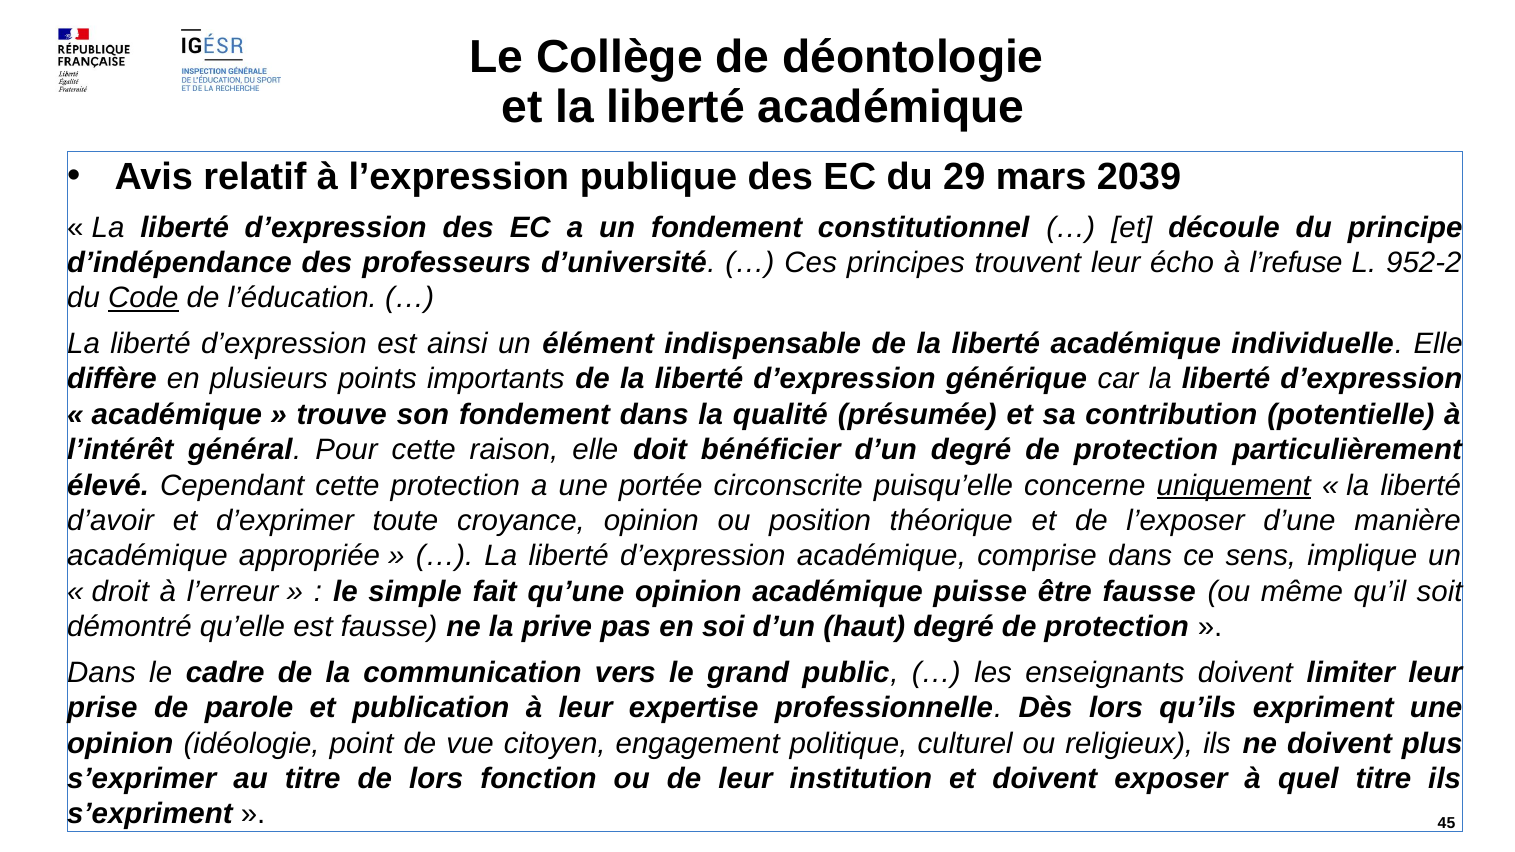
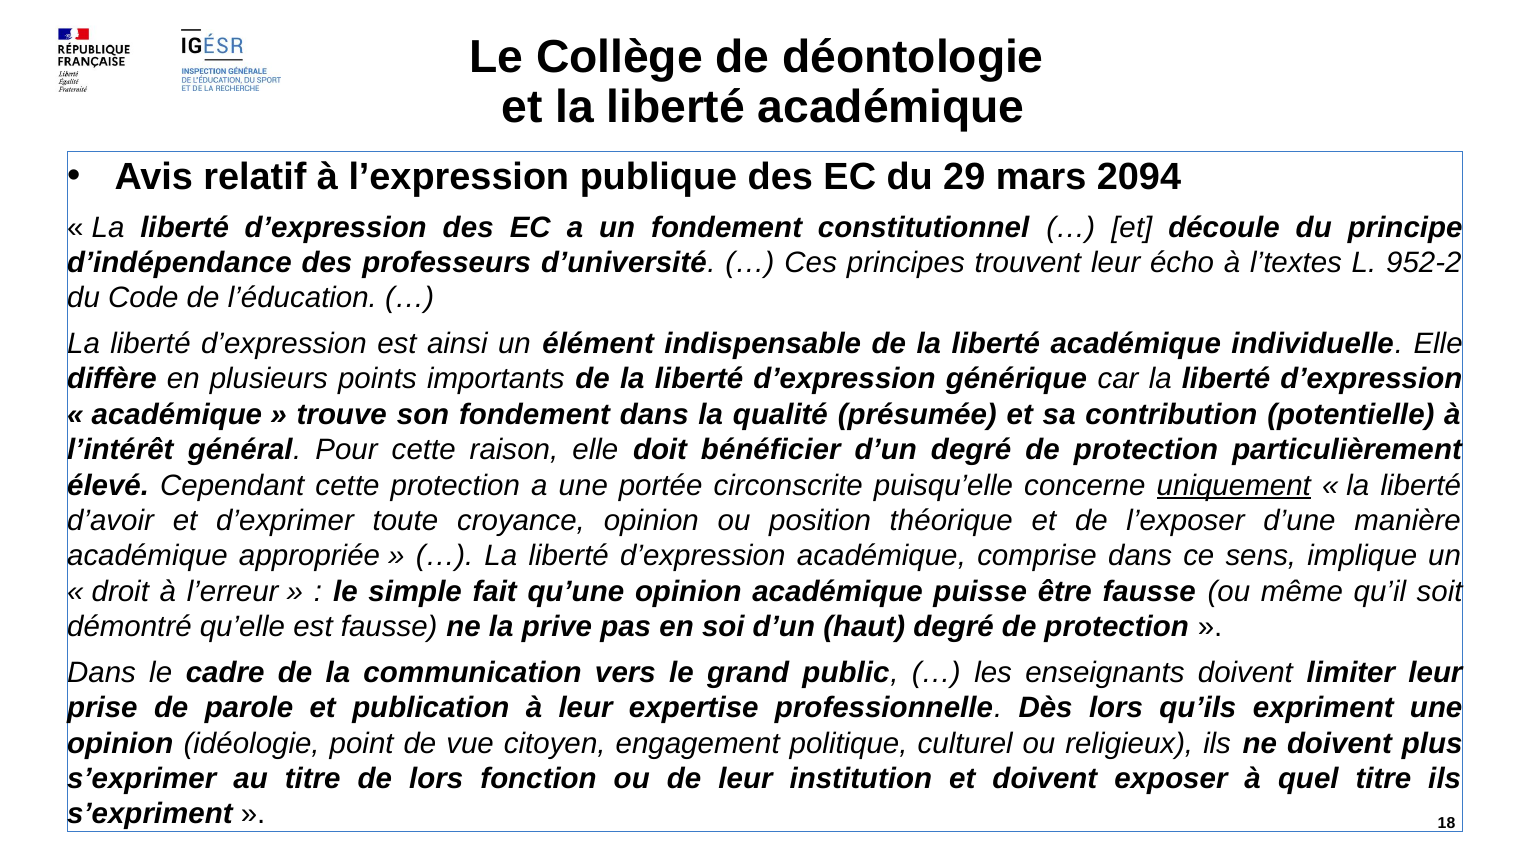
2039: 2039 -> 2094 (1139, 177)
l’refuse: l’refuse -> l’textes (1296, 263)
Code underline: present -> none (143, 298)
45: 45 -> 18 (1446, 823)
